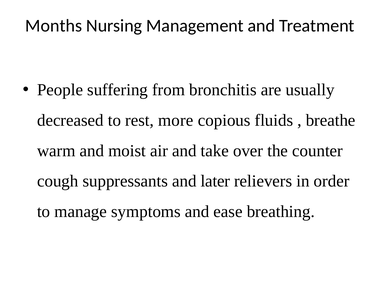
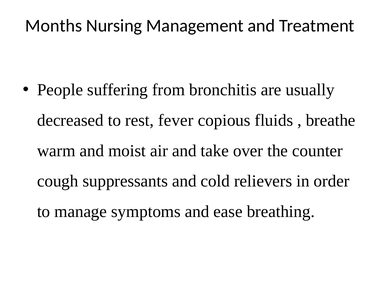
more: more -> fever (176, 120)
later: later -> cold (215, 181)
